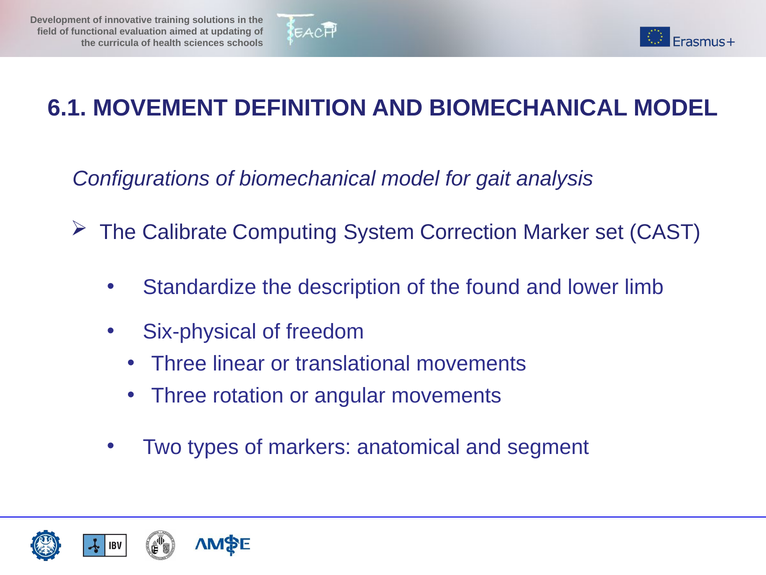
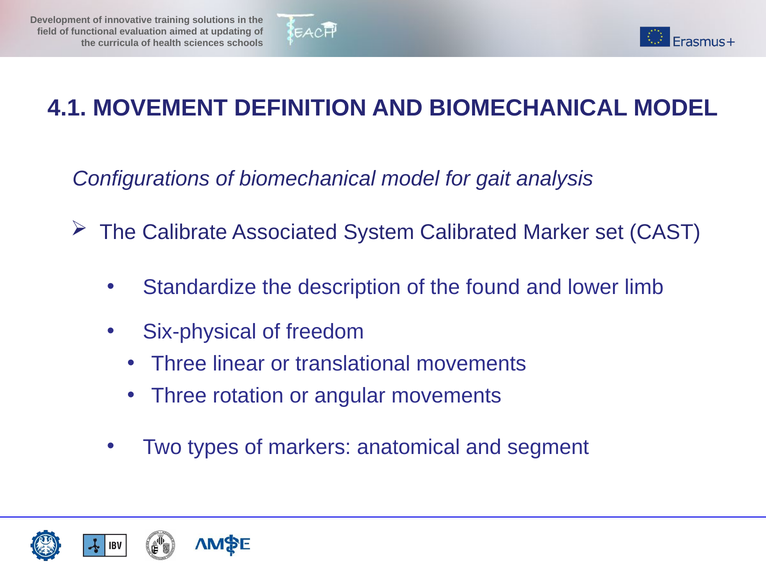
6.1: 6.1 -> 4.1 (67, 108)
Computing: Computing -> Associated (285, 232)
Correction: Correction -> Calibrated (468, 232)
